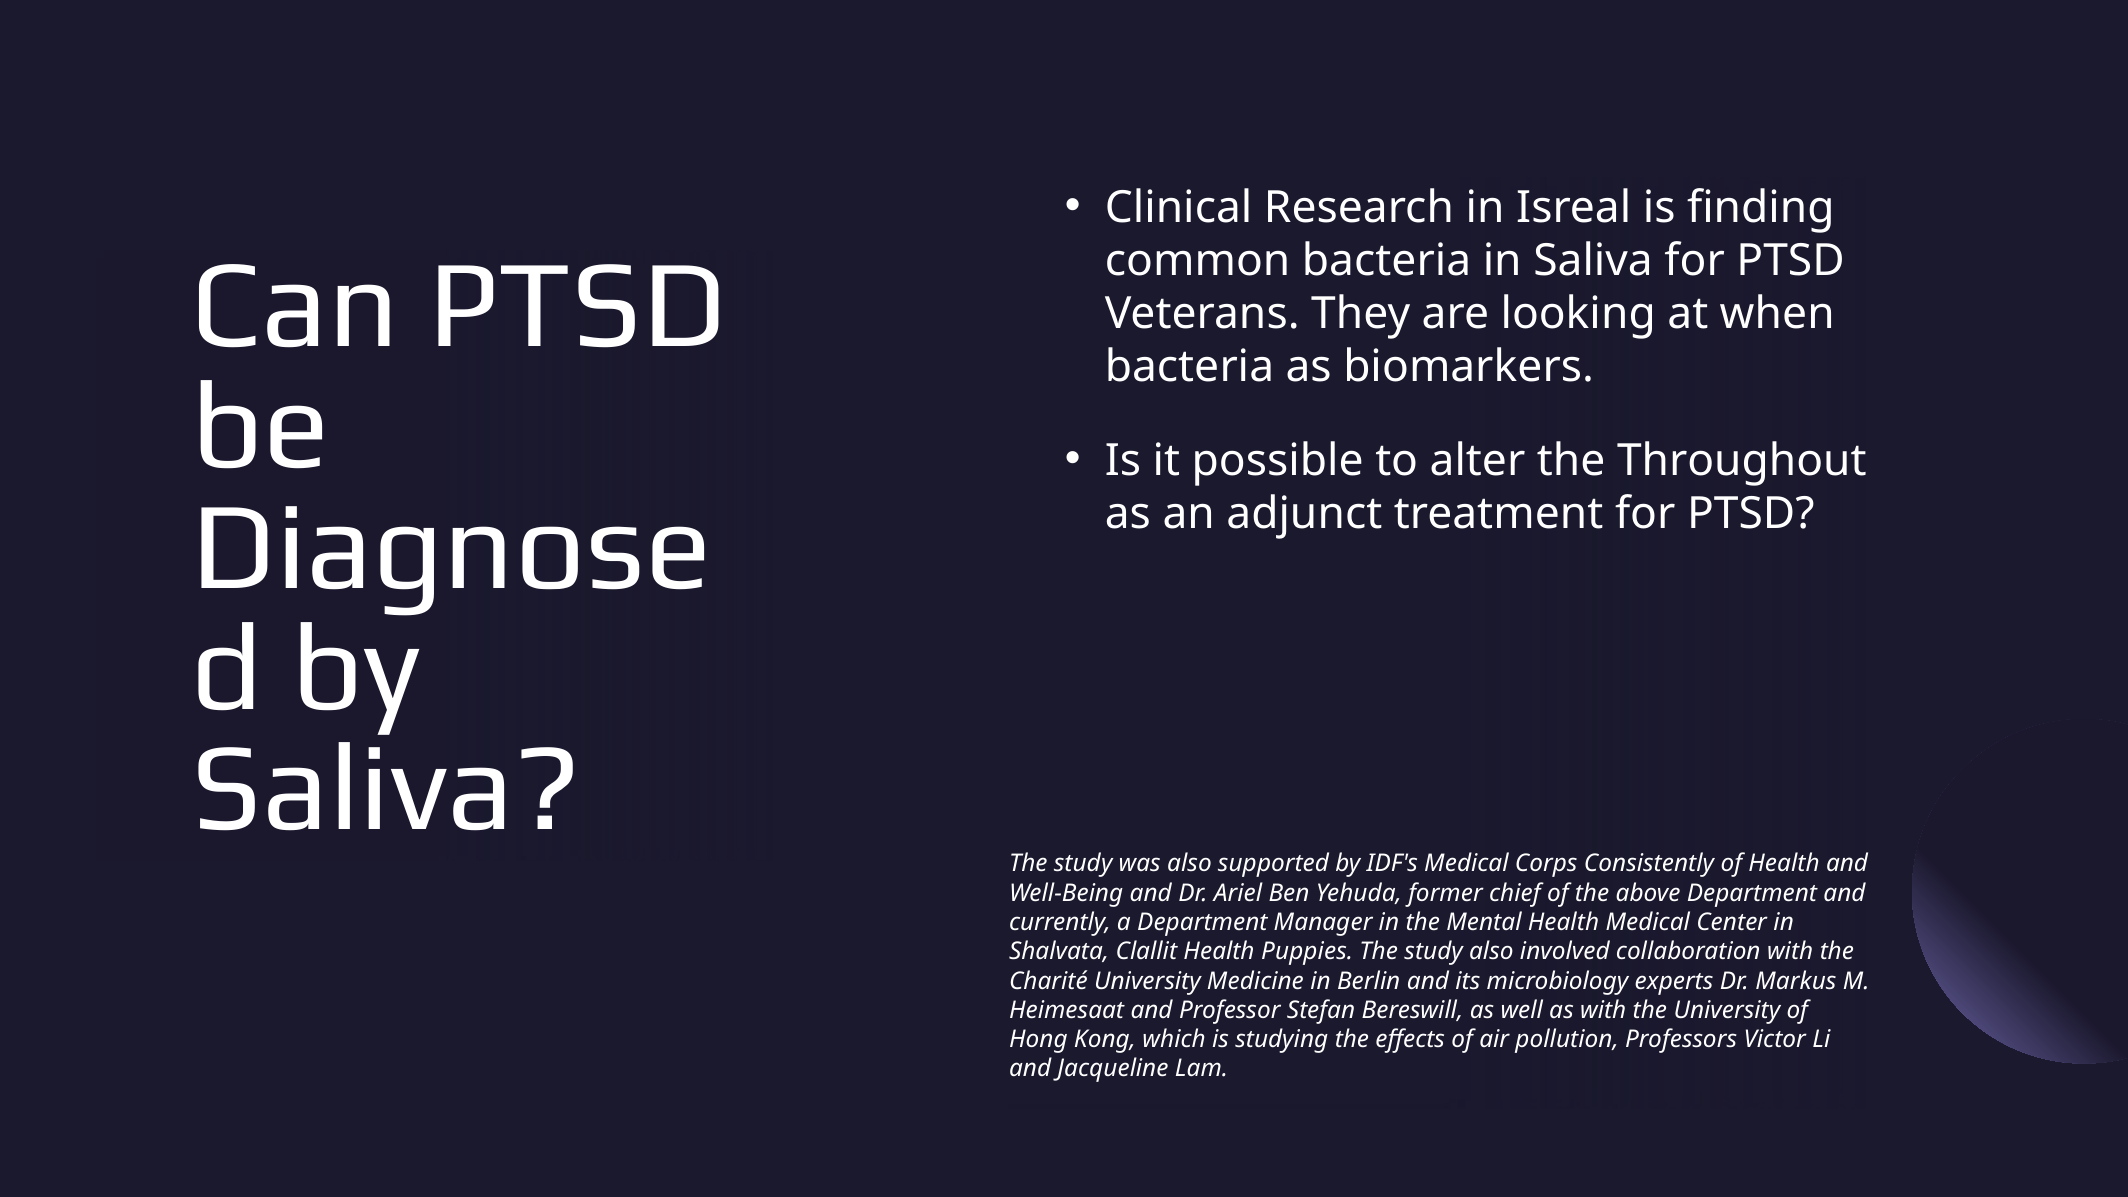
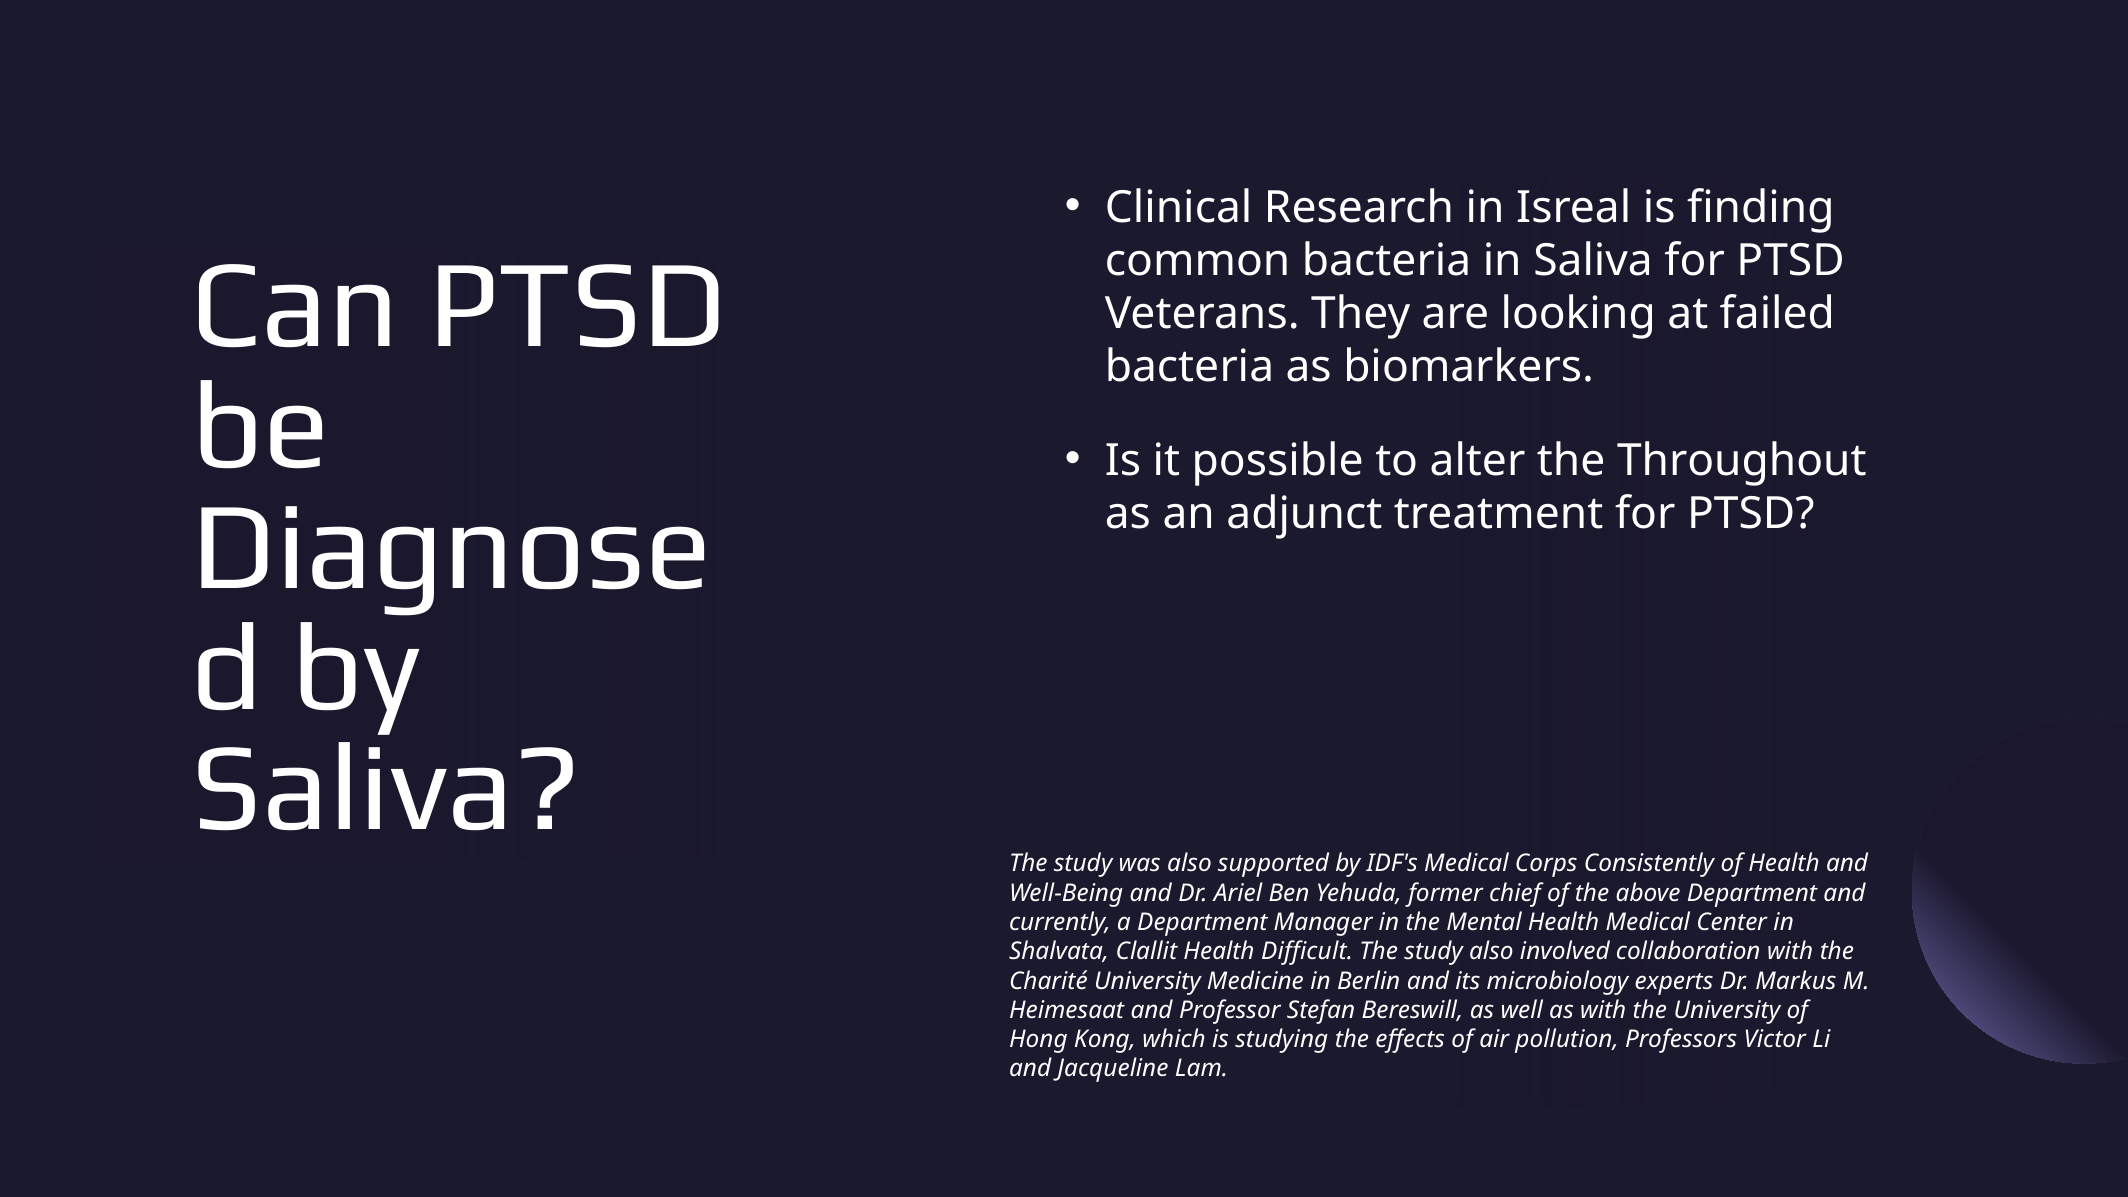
when: when -> failed (1777, 314)
Puppies: Puppies -> Difficult (1307, 952)
